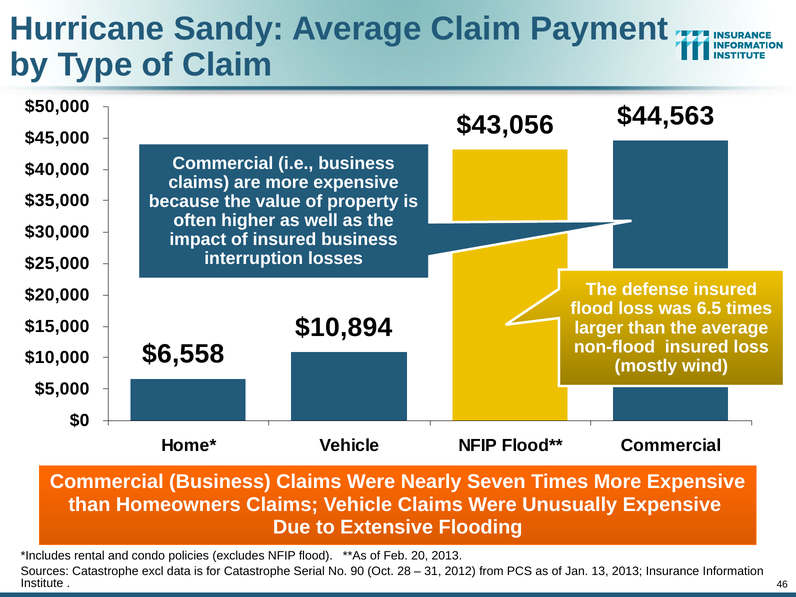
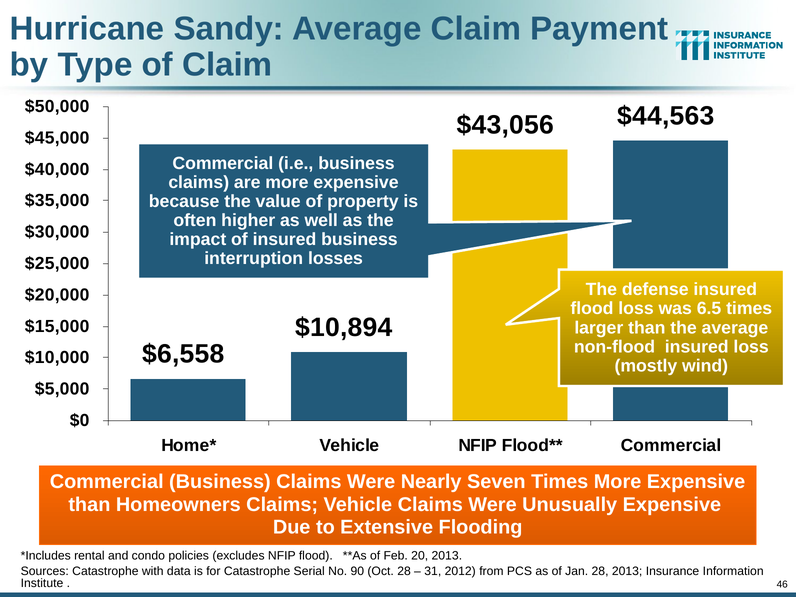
excl: excl -> with (153, 571)
Jan 13: 13 -> 28 (600, 571)
